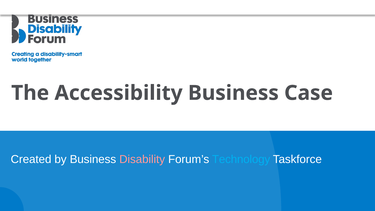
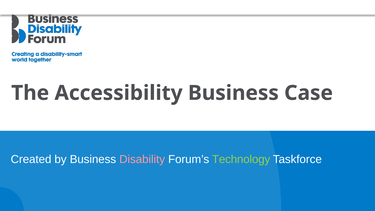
Technology colour: light blue -> light green (241, 159)
